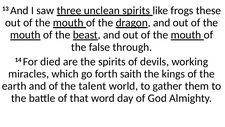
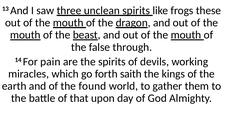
died: died -> pain (50, 61)
talent: talent -> found (92, 86)
word: word -> upon (103, 98)
